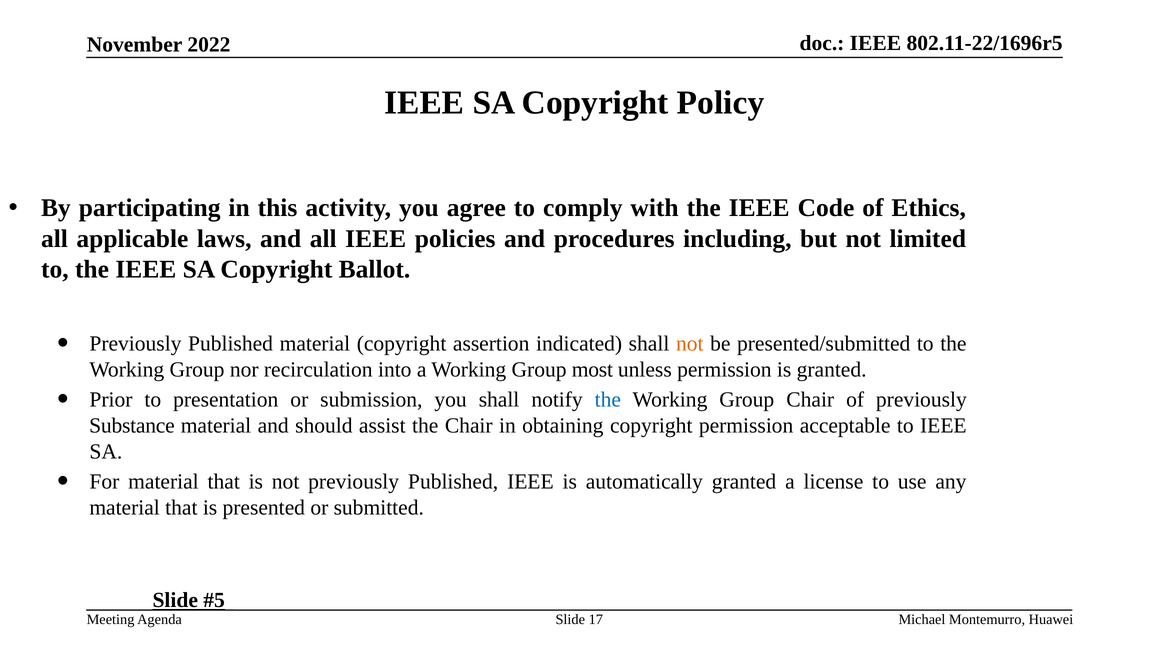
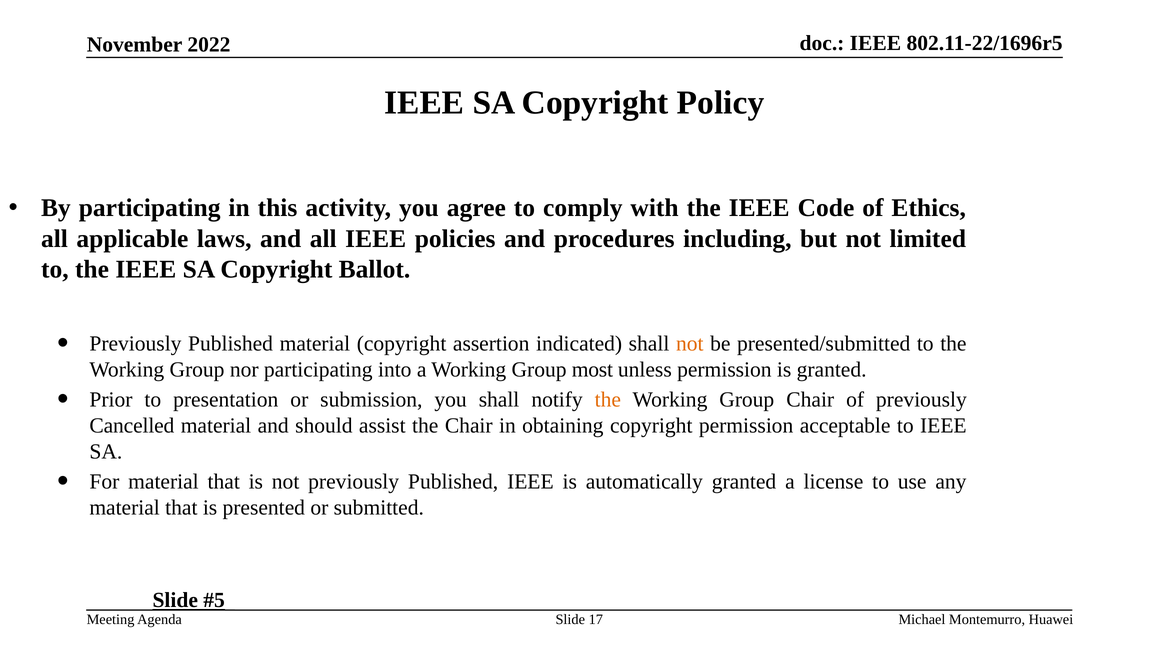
nor recirculation: recirculation -> participating (318, 370)
the colour: blue -> orange (608, 400)
Substance: Substance -> Cancelled (132, 426)
